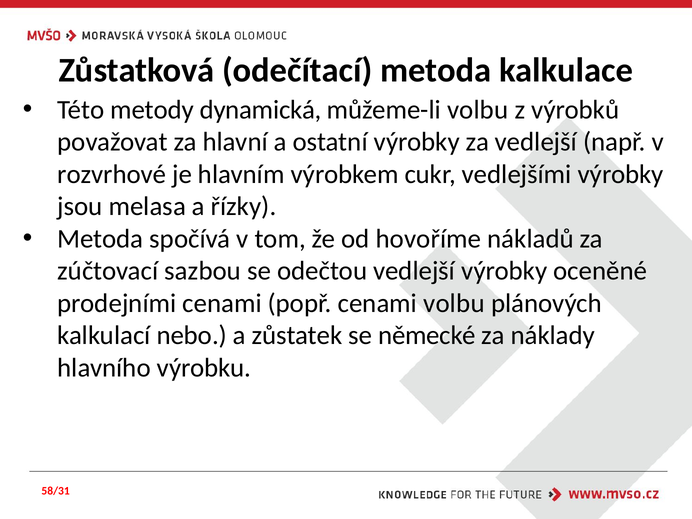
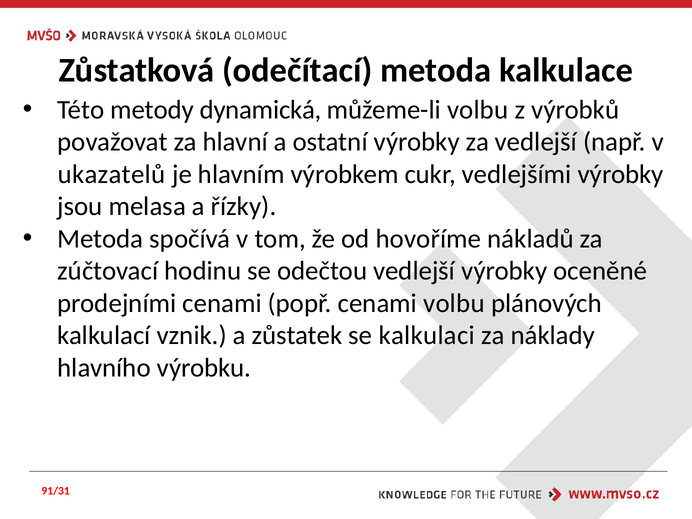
rozvrhové: rozvrhové -> ukazatelů (112, 174)
sazbou: sazbou -> hodinu (203, 271)
nebo: nebo -> vznik (192, 335)
německé: německé -> kalkulaci (427, 335)
58/31: 58/31 -> 91/31 (56, 491)
